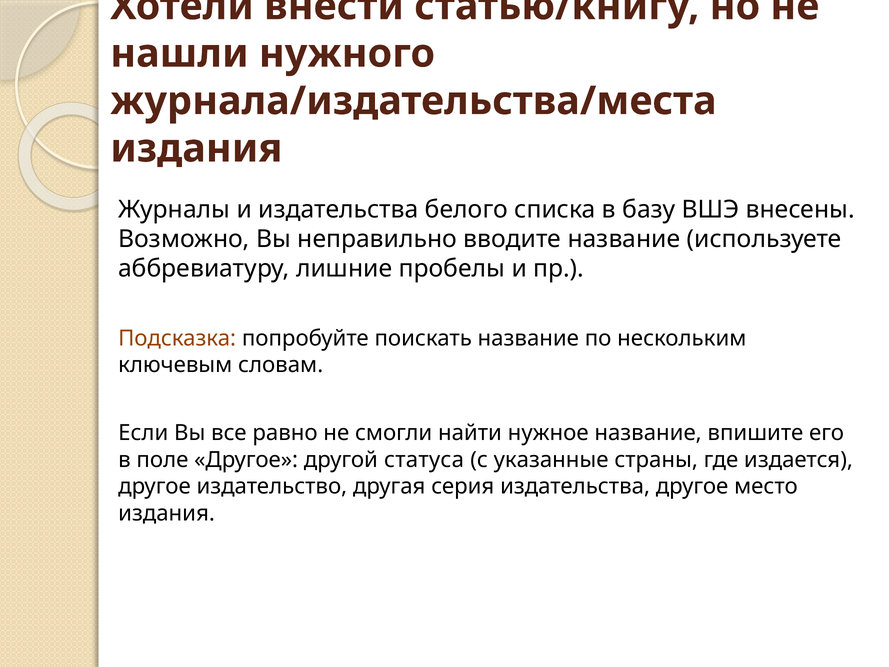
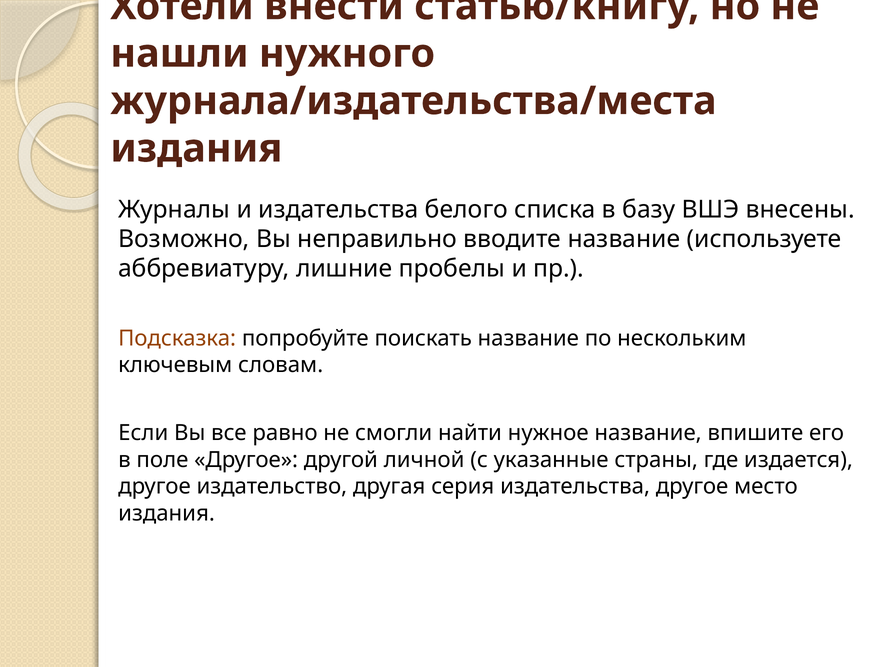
статуса: статуса -> личной (424, 460)
